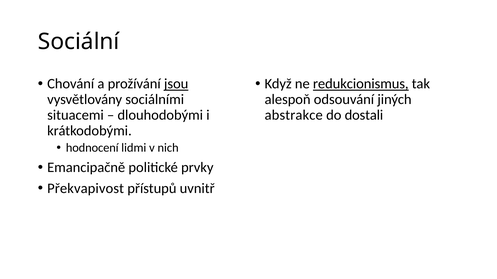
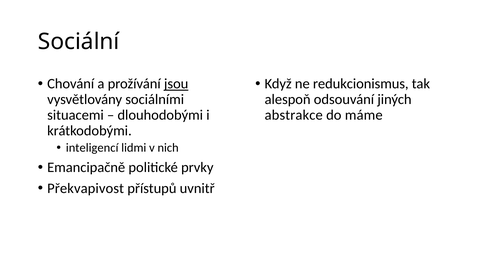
redukcionismus underline: present -> none (361, 84)
dostali: dostali -> máme (364, 115)
hodnocení: hodnocení -> inteligencí (92, 148)
